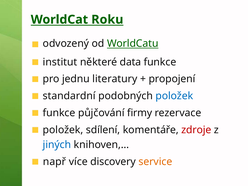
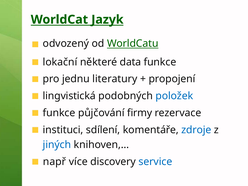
Roku: Roku -> Jazyk (107, 20)
institut: institut -> lokační (60, 62)
standardní: standardní -> lingvistická (69, 96)
položek: položek -> instituci (63, 130)
zdroje colour: red -> blue (196, 130)
service colour: orange -> blue (155, 162)
